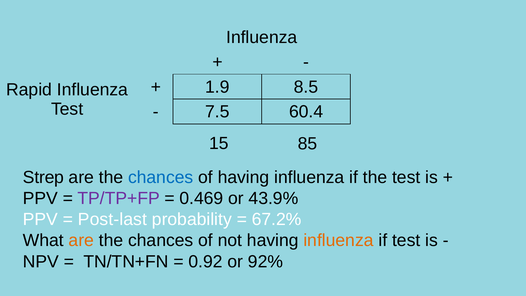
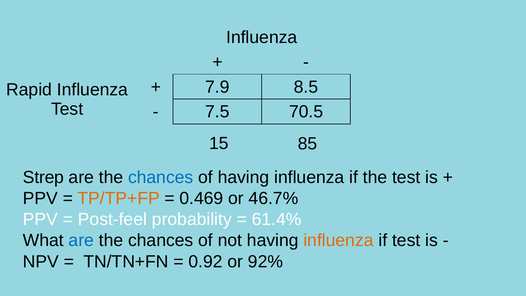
1.9: 1.9 -> 7.9 (217, 87)
60.4: 60.4 -> 70.5 (306, 112)
TP/TP+FP colour: purple -> orange (119, 198)
43.9%: 43.9% -> 46.7% (273, 198)
Post-last: Post-last -> Post-feel (112, 219)
67.2%: 67.2% -> 61.4% (277, 219)
are colour: orange -> blue (81, 240)
